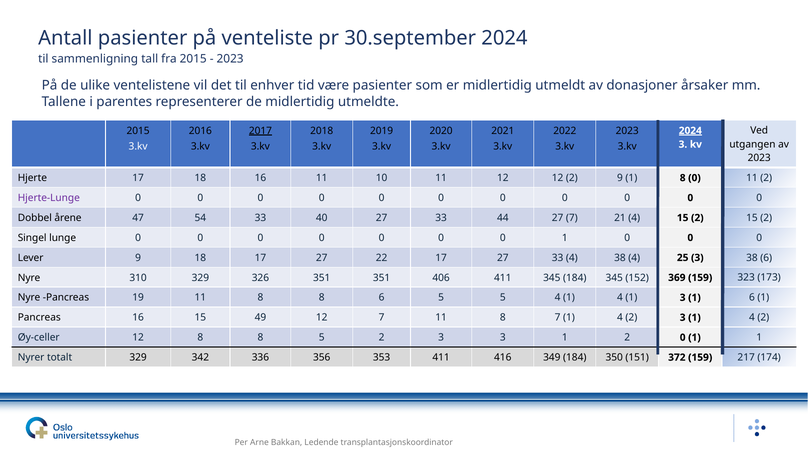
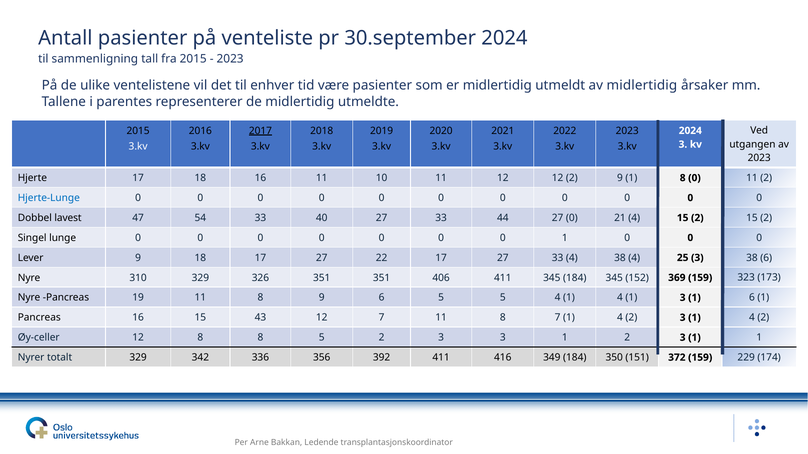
av donasjoner: donasjoner -> midlertidig (642, 86)
2024 underline: present -> none (690, 131)
Hjerte-Lunge colour: purple -> blue (49, 198)
årene: årene -> lavest (68, 218)
27 7: 7 -> 0 (572, 218)
11 8 8: 8 -> 9 (322, 298)
49: 49 -> 43 (260, 318)
1 2 0: 0 -> 3 (683, 338)
353: 353 -> 392 (382, 358)
217: 217 -> 229 (746, 358)
